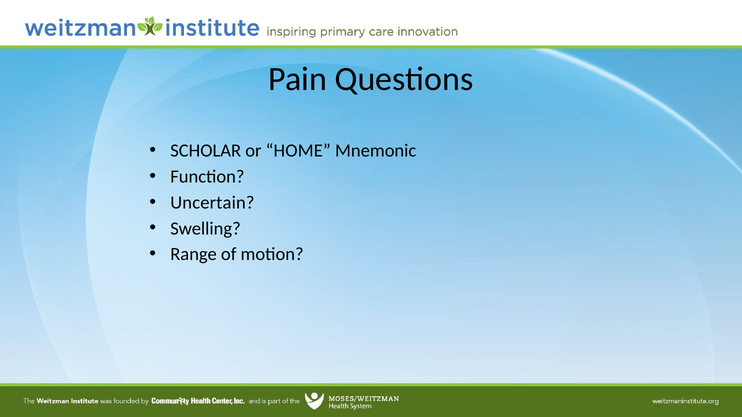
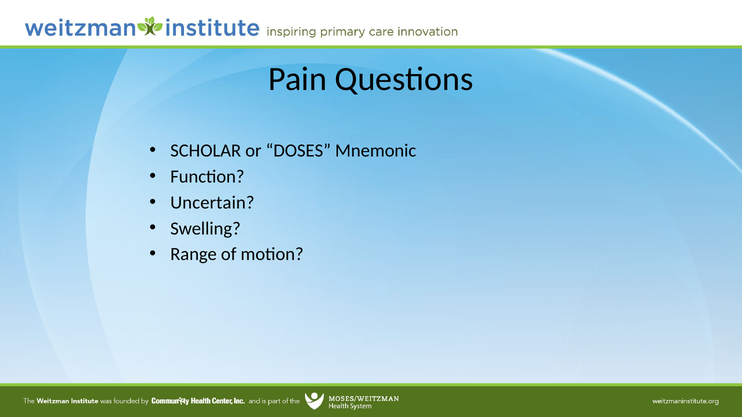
HOME: HOME -> DOSES (298, 151)
